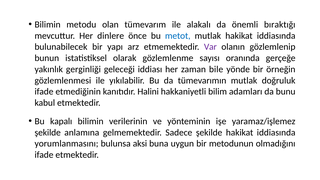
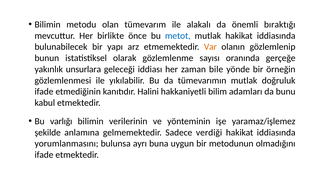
dinlere: dinlere -> birlikte (111, 36)
Var colour: purple -> orange (210, 47)
gerginliği: gerginliği -> unsurlara (83, 69)
kapalı: kapalı -> varlığı (61, 121)
Sadece şekilde: şekilde -> verdiği (209, 132)
aksi: aksi -> ayrı (140, 144)
